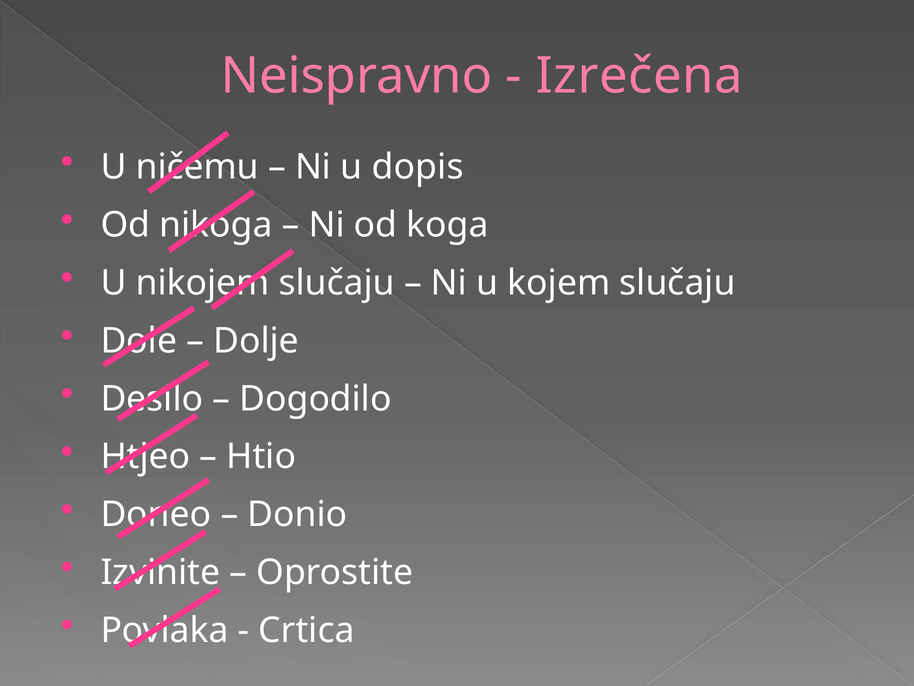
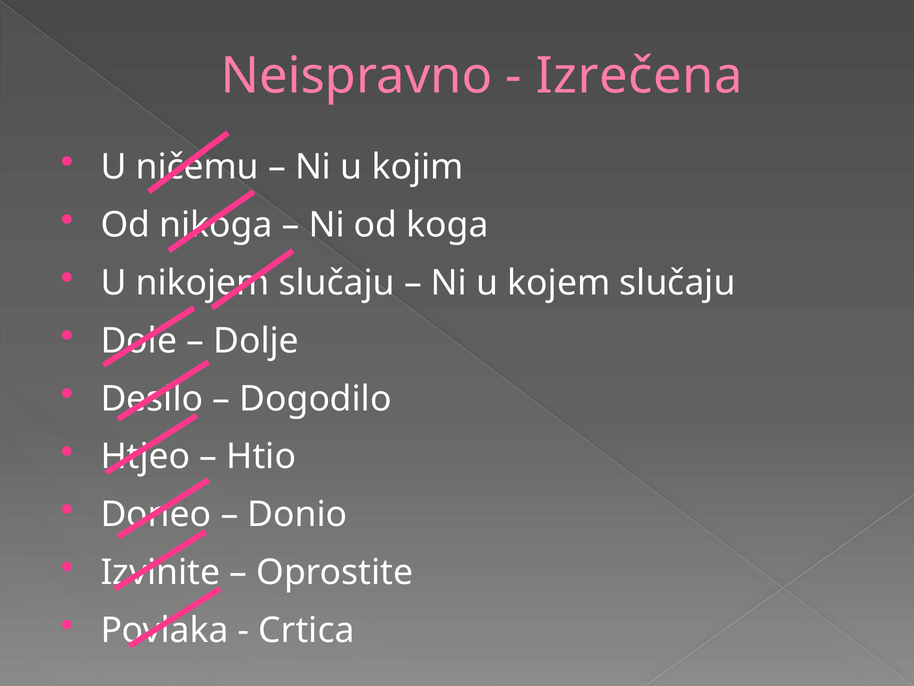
dopis: dopis -> kojim (418, 167)
